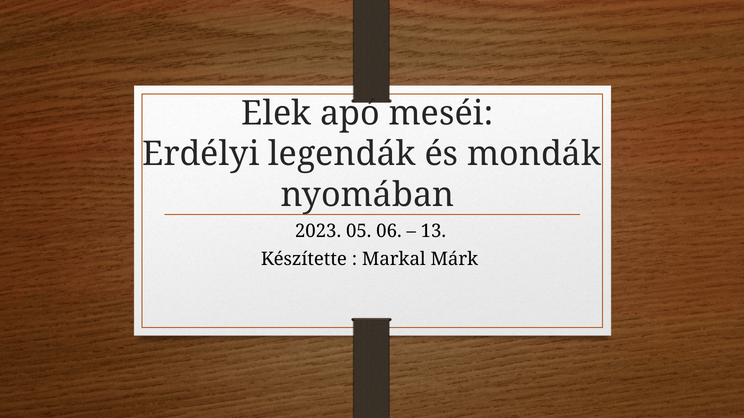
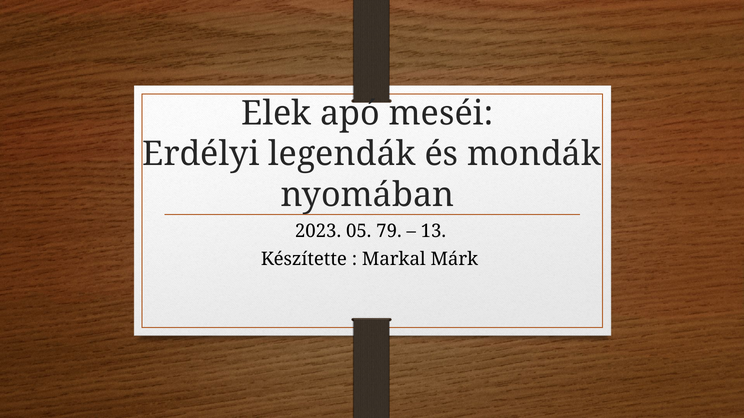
06: 06 -> 79 (389, 231)
